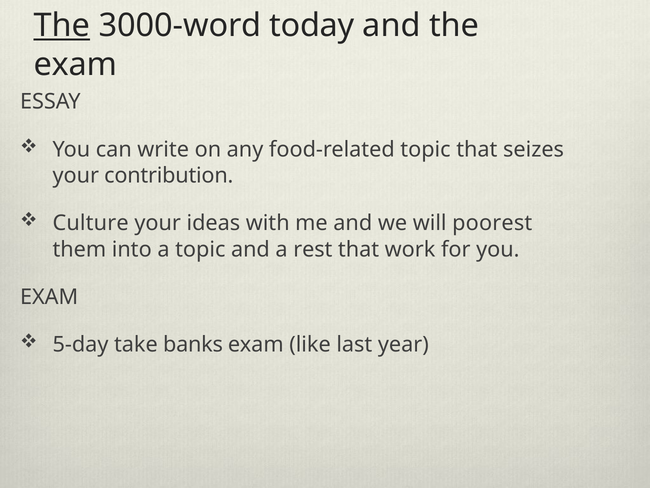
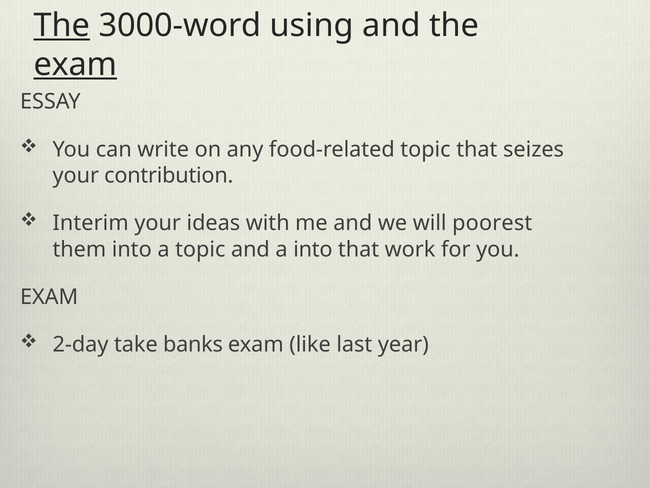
today: today -> using (312, 26)
exam underline: none -> present (76, 65)
Culture: Culture -> Interim (91, 223)
a rest: rest -> into (313, 249)
5-day: 5-day -> 2-day (80, 344)
